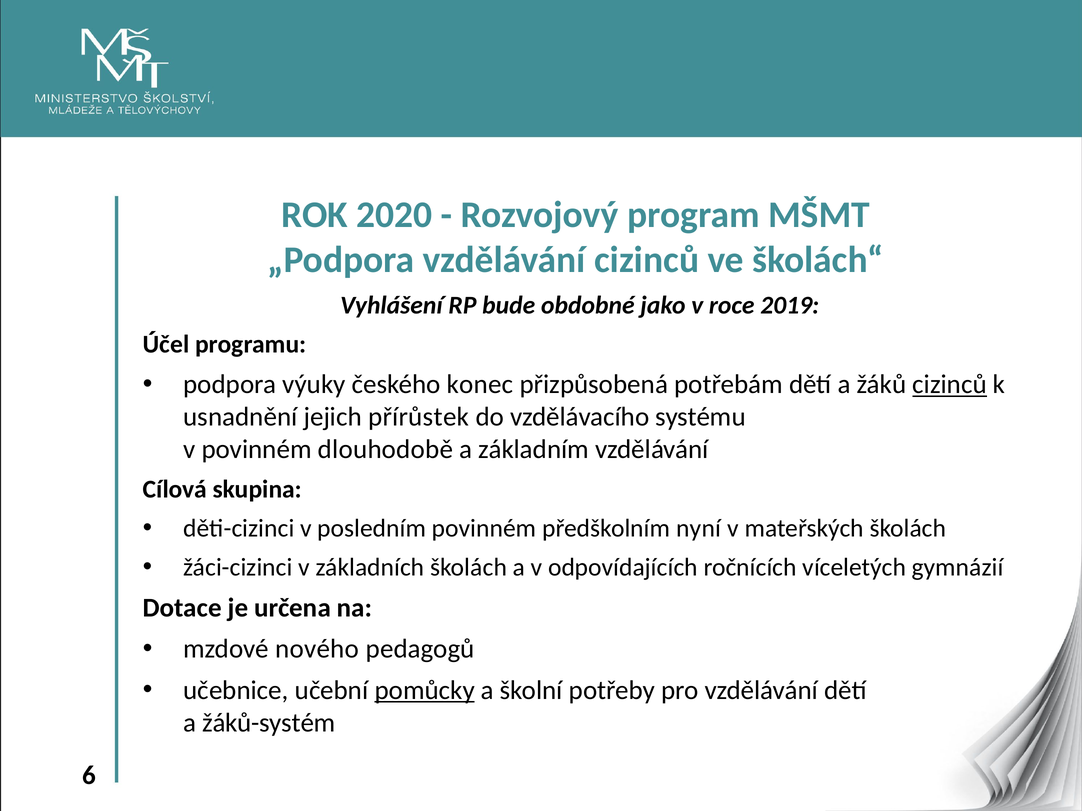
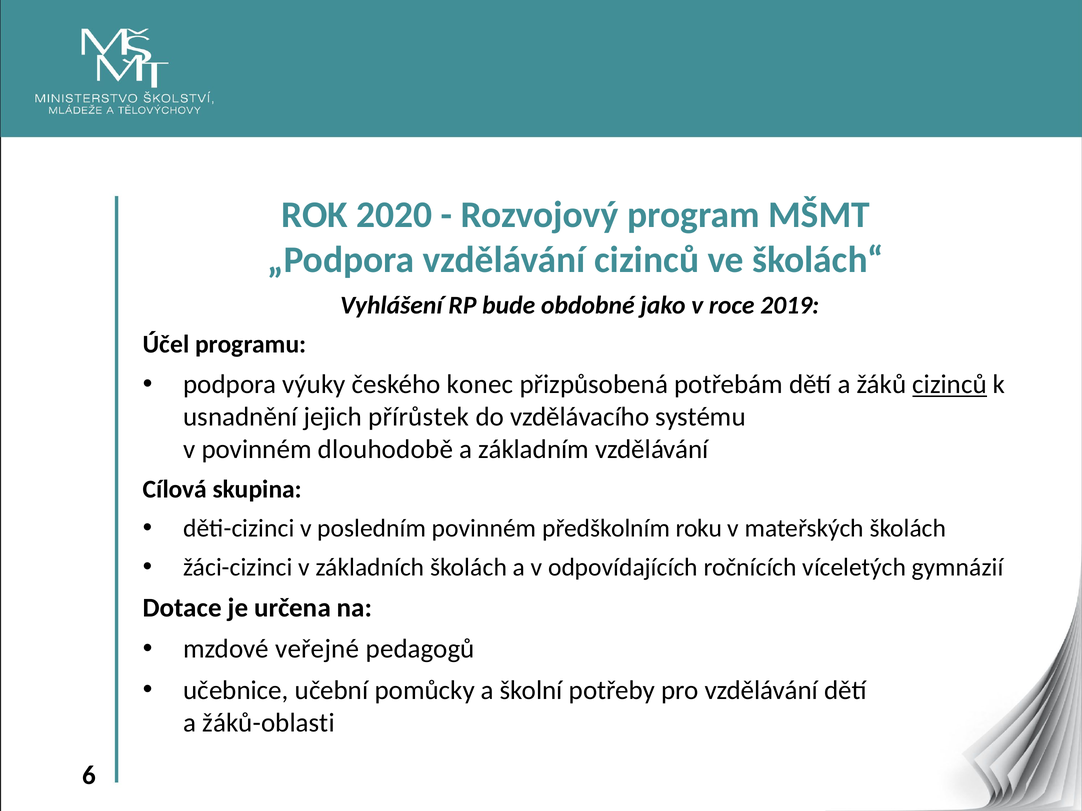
nyní: nyní -> roku (699, 529)
nového: nového -> veřejné (317, 649)
pomůcky underline: present -> none (425, 691)
žáků-systém: žáků-systém -> žáků-oblasti (269, 723)
